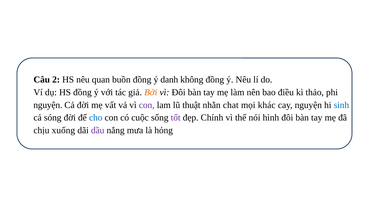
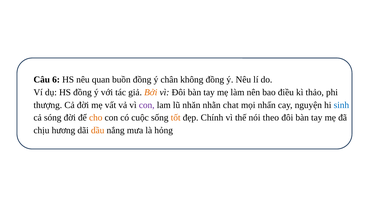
2: 2 -> 6 (56, 80)
danh: danh -> chân (169, 80)
nguyện: nguyện -> thượng (48, 105)
thuật: thuật -> nhăn (191, 105)
khác: khác -> nhấn (267, 105)
cho colour: blue -> orange (96, 118)
tốt colour: purple -> orange (176, 118)
hình: hình -> theo (271, 118)
xuống: xuống -> hương (63, 131)
dầu colour: purple -> orange (98, 131)
